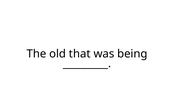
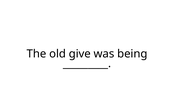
that: that -> give (80, 54)
